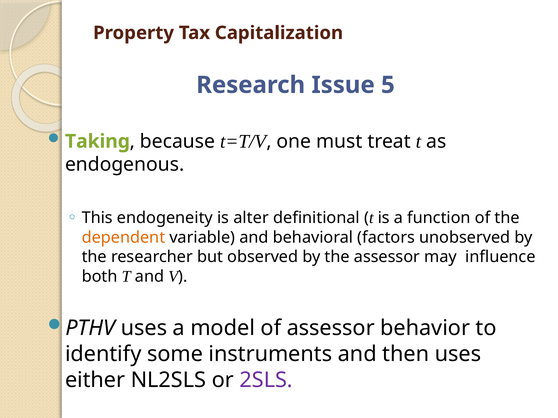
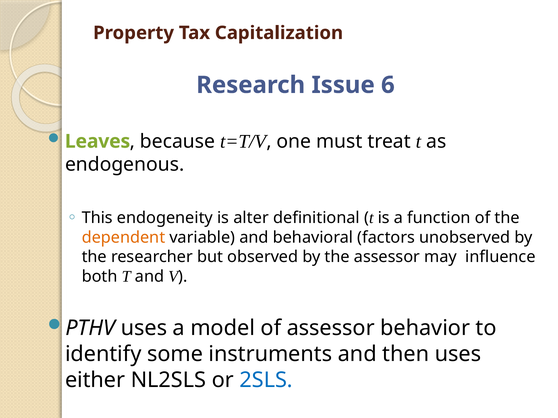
5: 5 -> 6 (388, 85)
Taking: Taking -> Leaves (98, 142)
2SLS colour: purple -> blue (266, 380)
